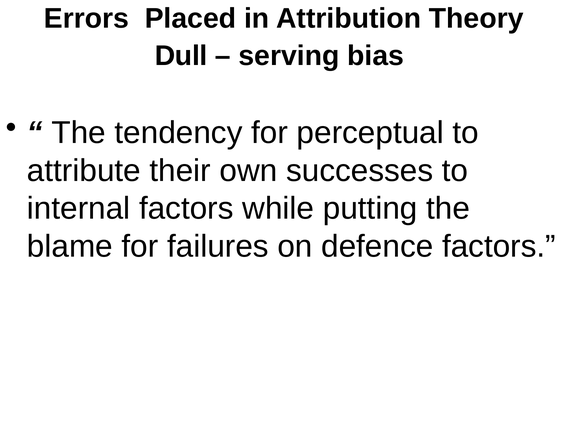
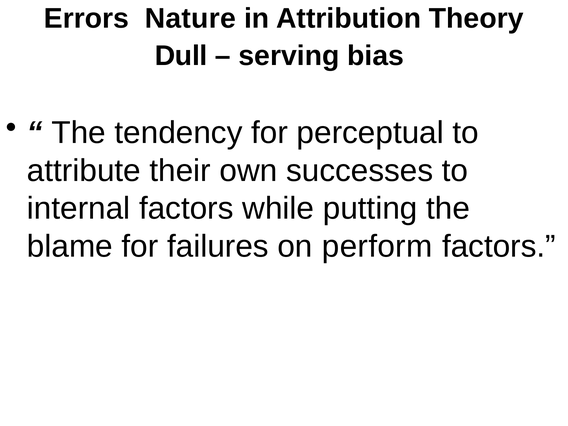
Placed: Placed -> Nature (190, 19)
defence: defence -> perform (377, 246)
